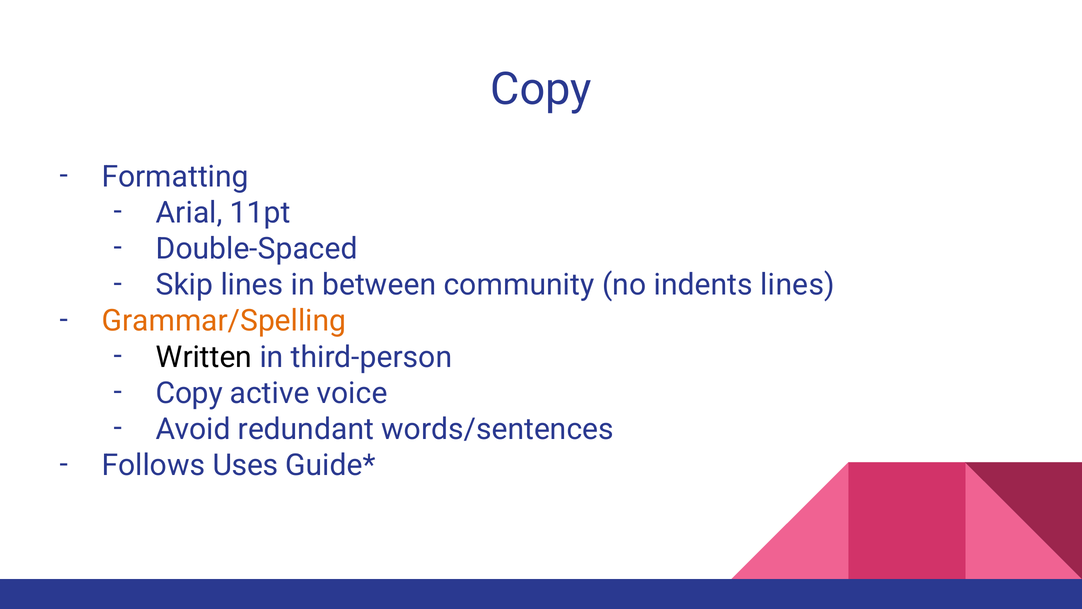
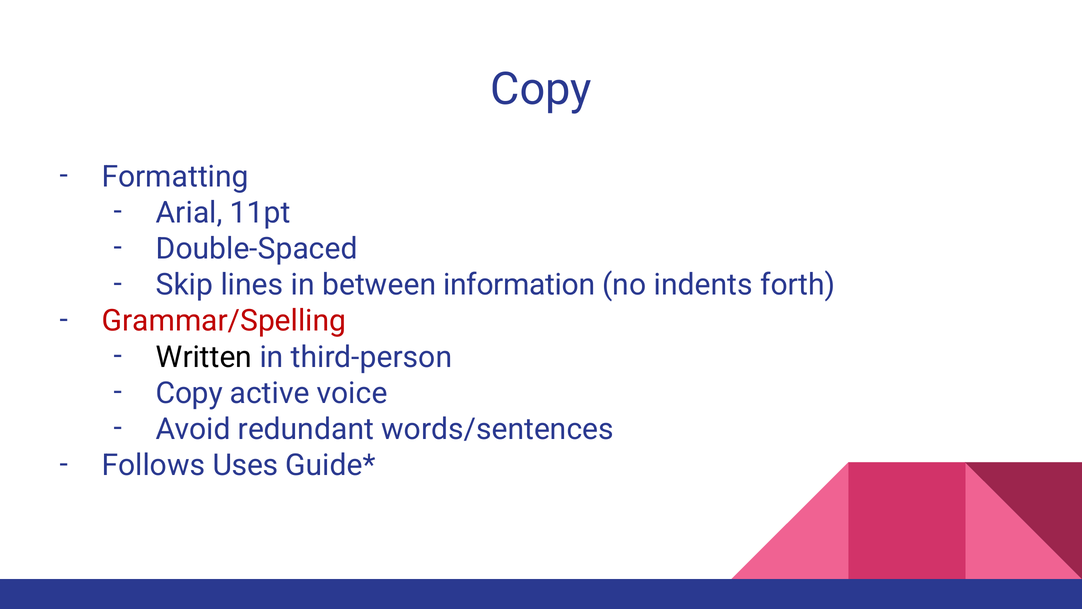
community: community -> information (519, 285)
indents lines: lines -> forth (798, 285)
Grammar/Spelling colour: orange -> red (224, 321)
